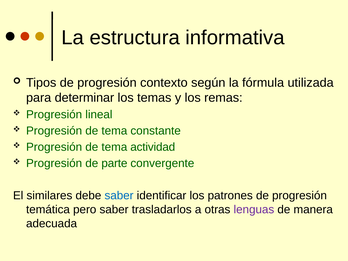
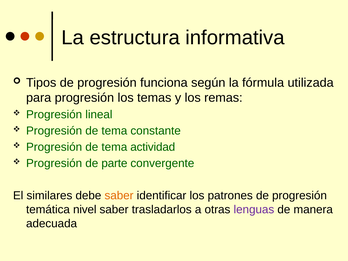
contexto: contexto -> funciona (164, 83)
para determinar: determinar -> progresión (84, 98)
saber colour: blue -> orange (119, 196)
pero: pero -> nivel (85, 210)
